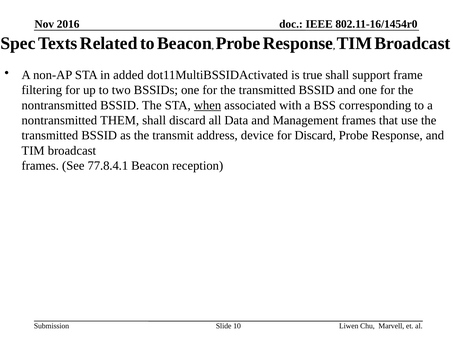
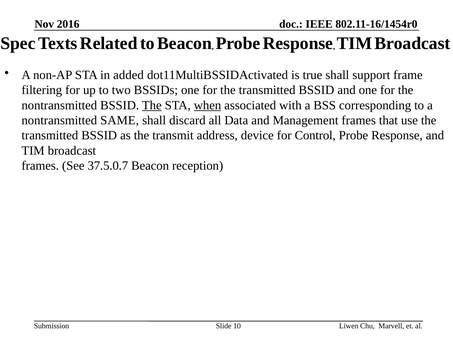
The underline: none -> present (152, 105)
THEM: THEM -> SAME (120, 120)
for Discard: Discard -> Control (315, 135)
77.8.4.1: 77.8.4.1 -> 37.5.0.7 (108, 166)
